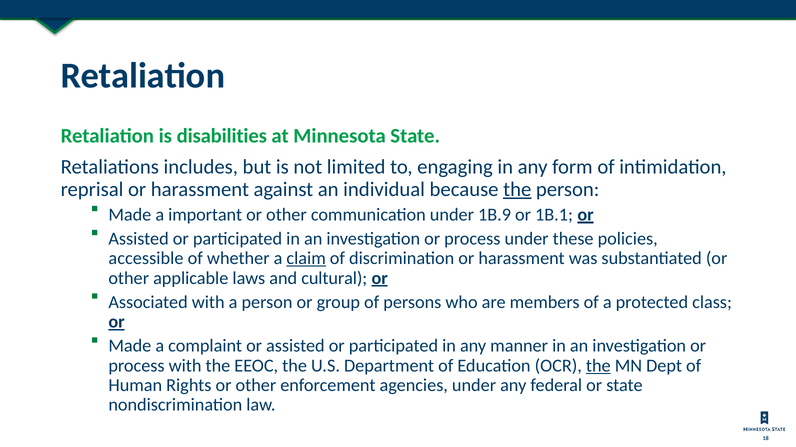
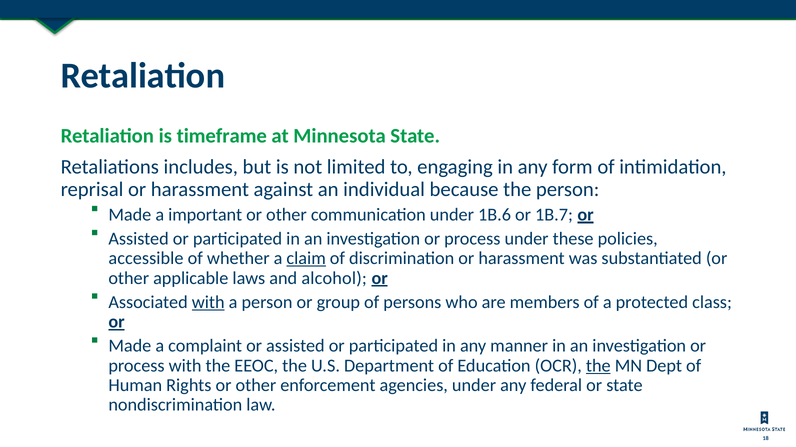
disabilities: disabilities -> timeframe (222, 136)
the underline: present -> none (517, 190)
1B.9: 1B.9 -> 1B.6 (495, 215)
1B.1: 1B.1 -> 1B.7 (554, 215)
cultural: cultural -> alcohol (334, 278)
with underline: none -> present (208, 303)
